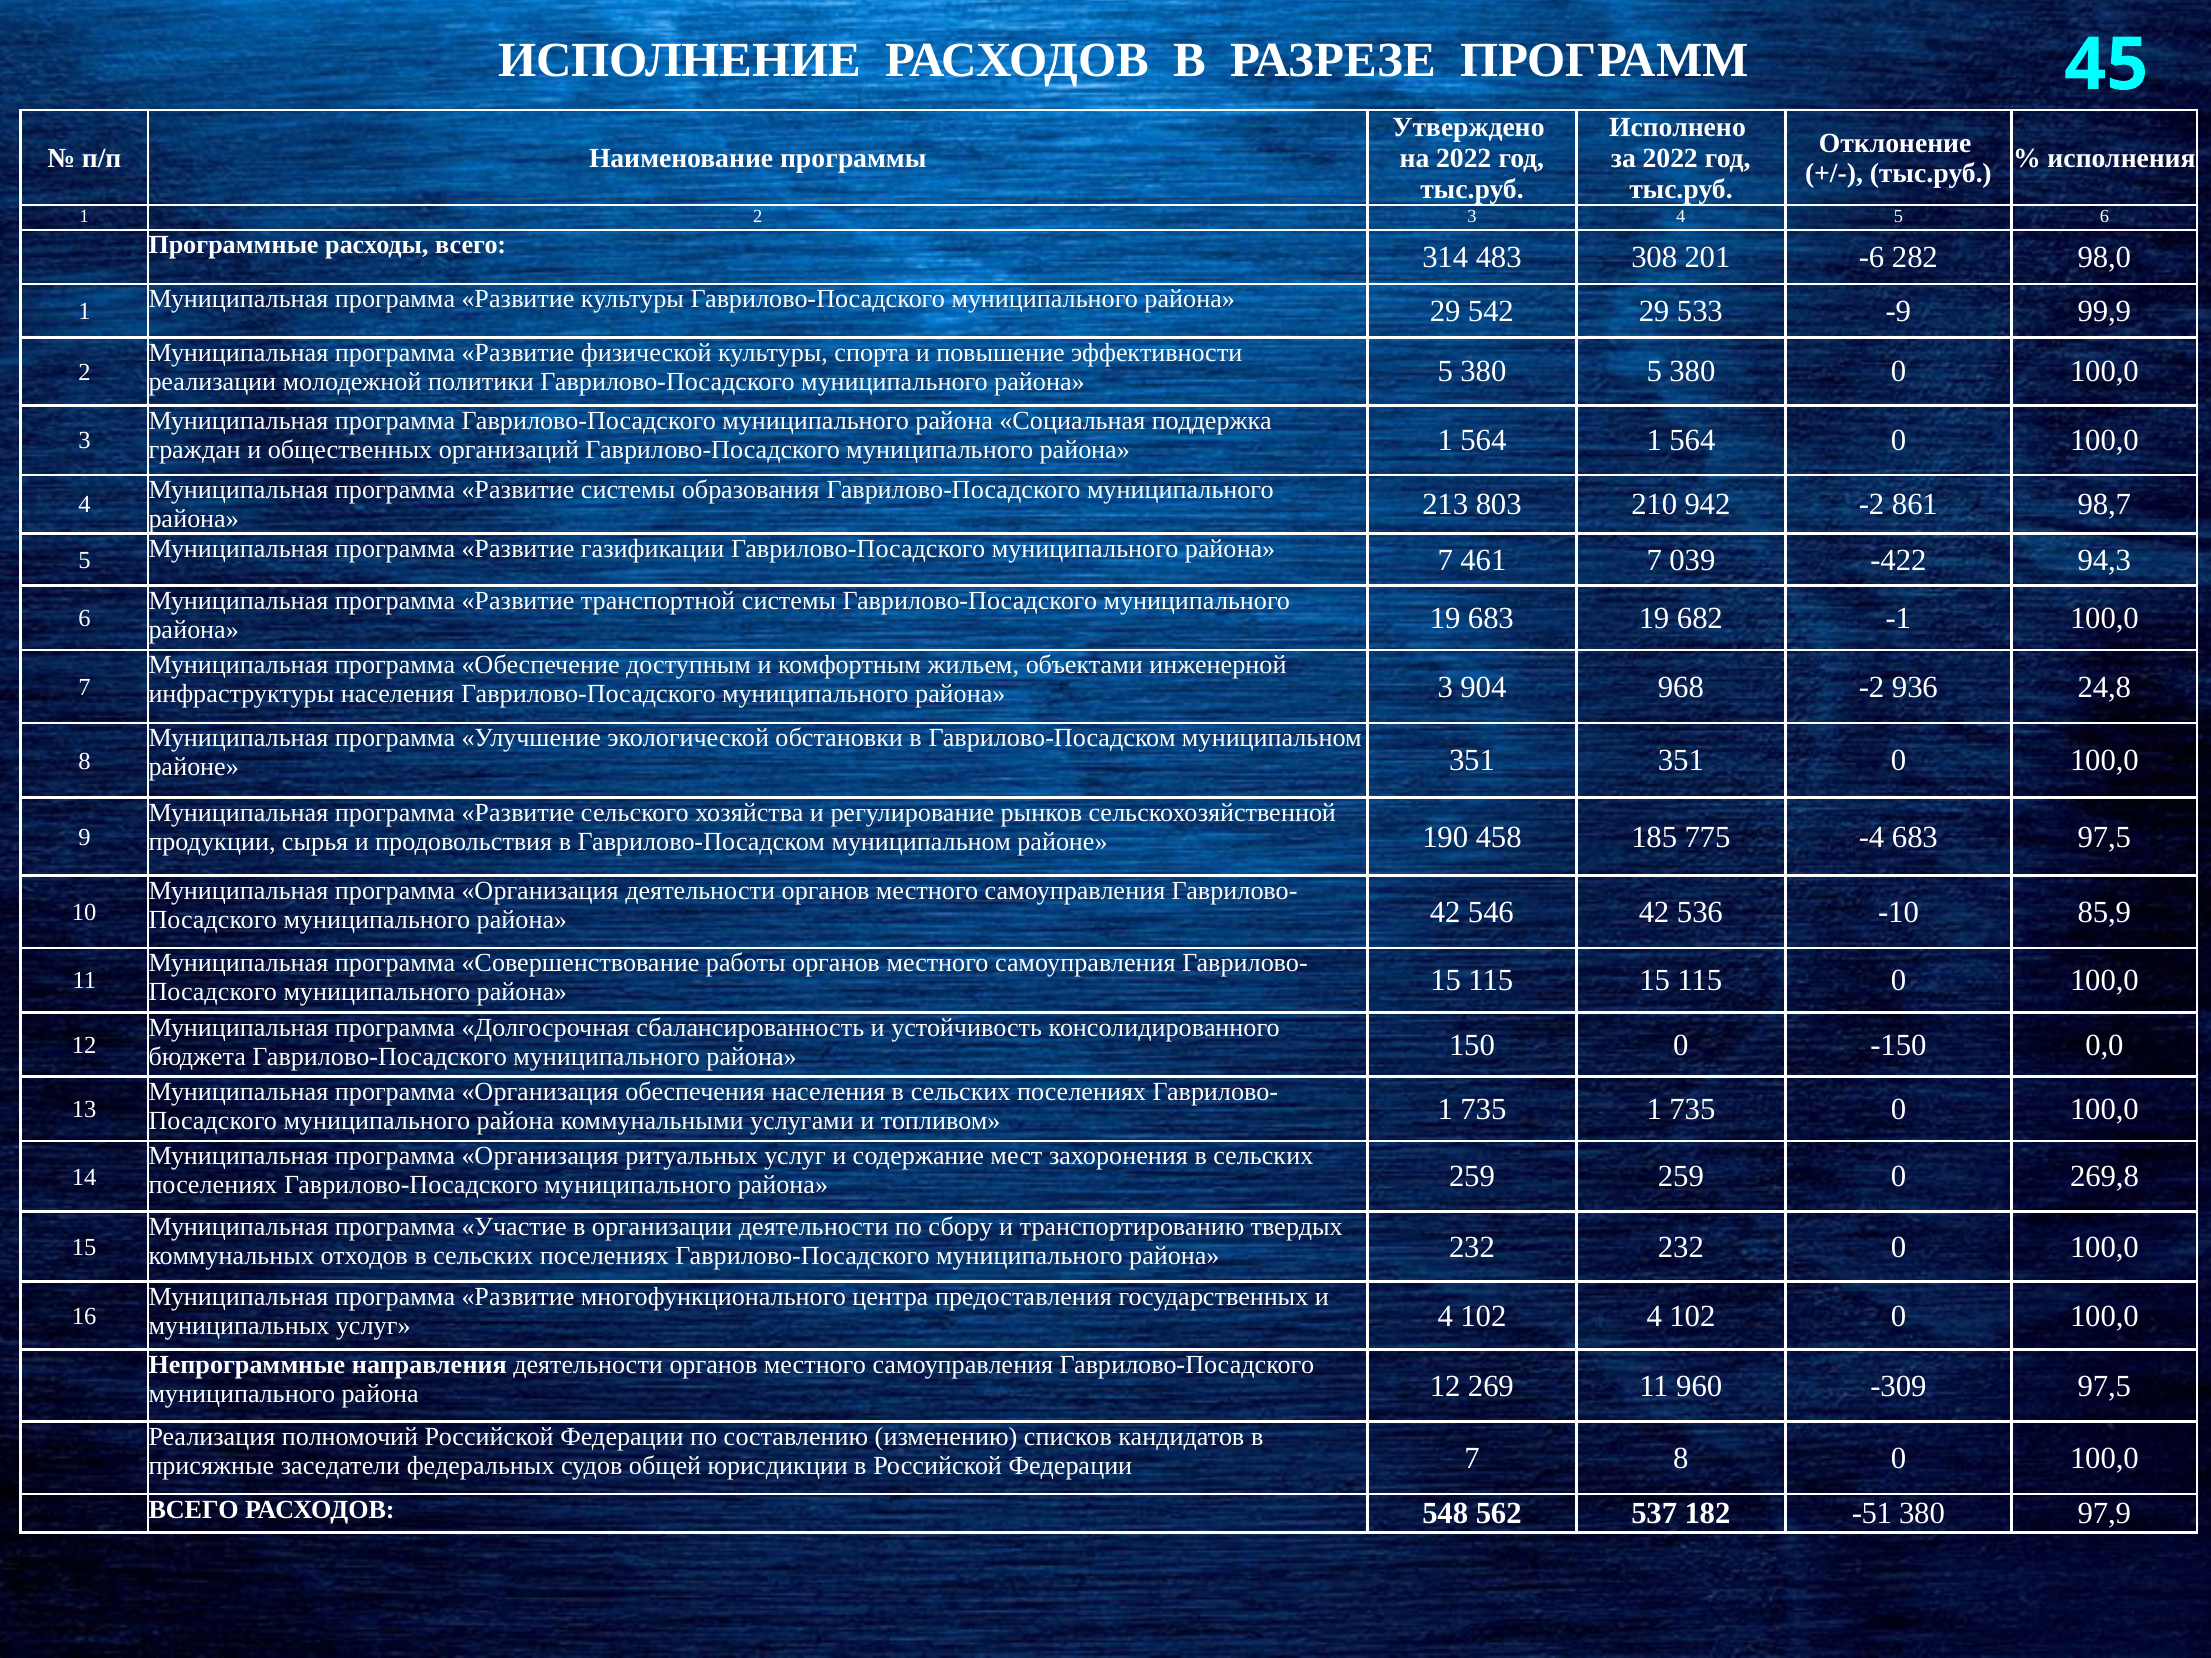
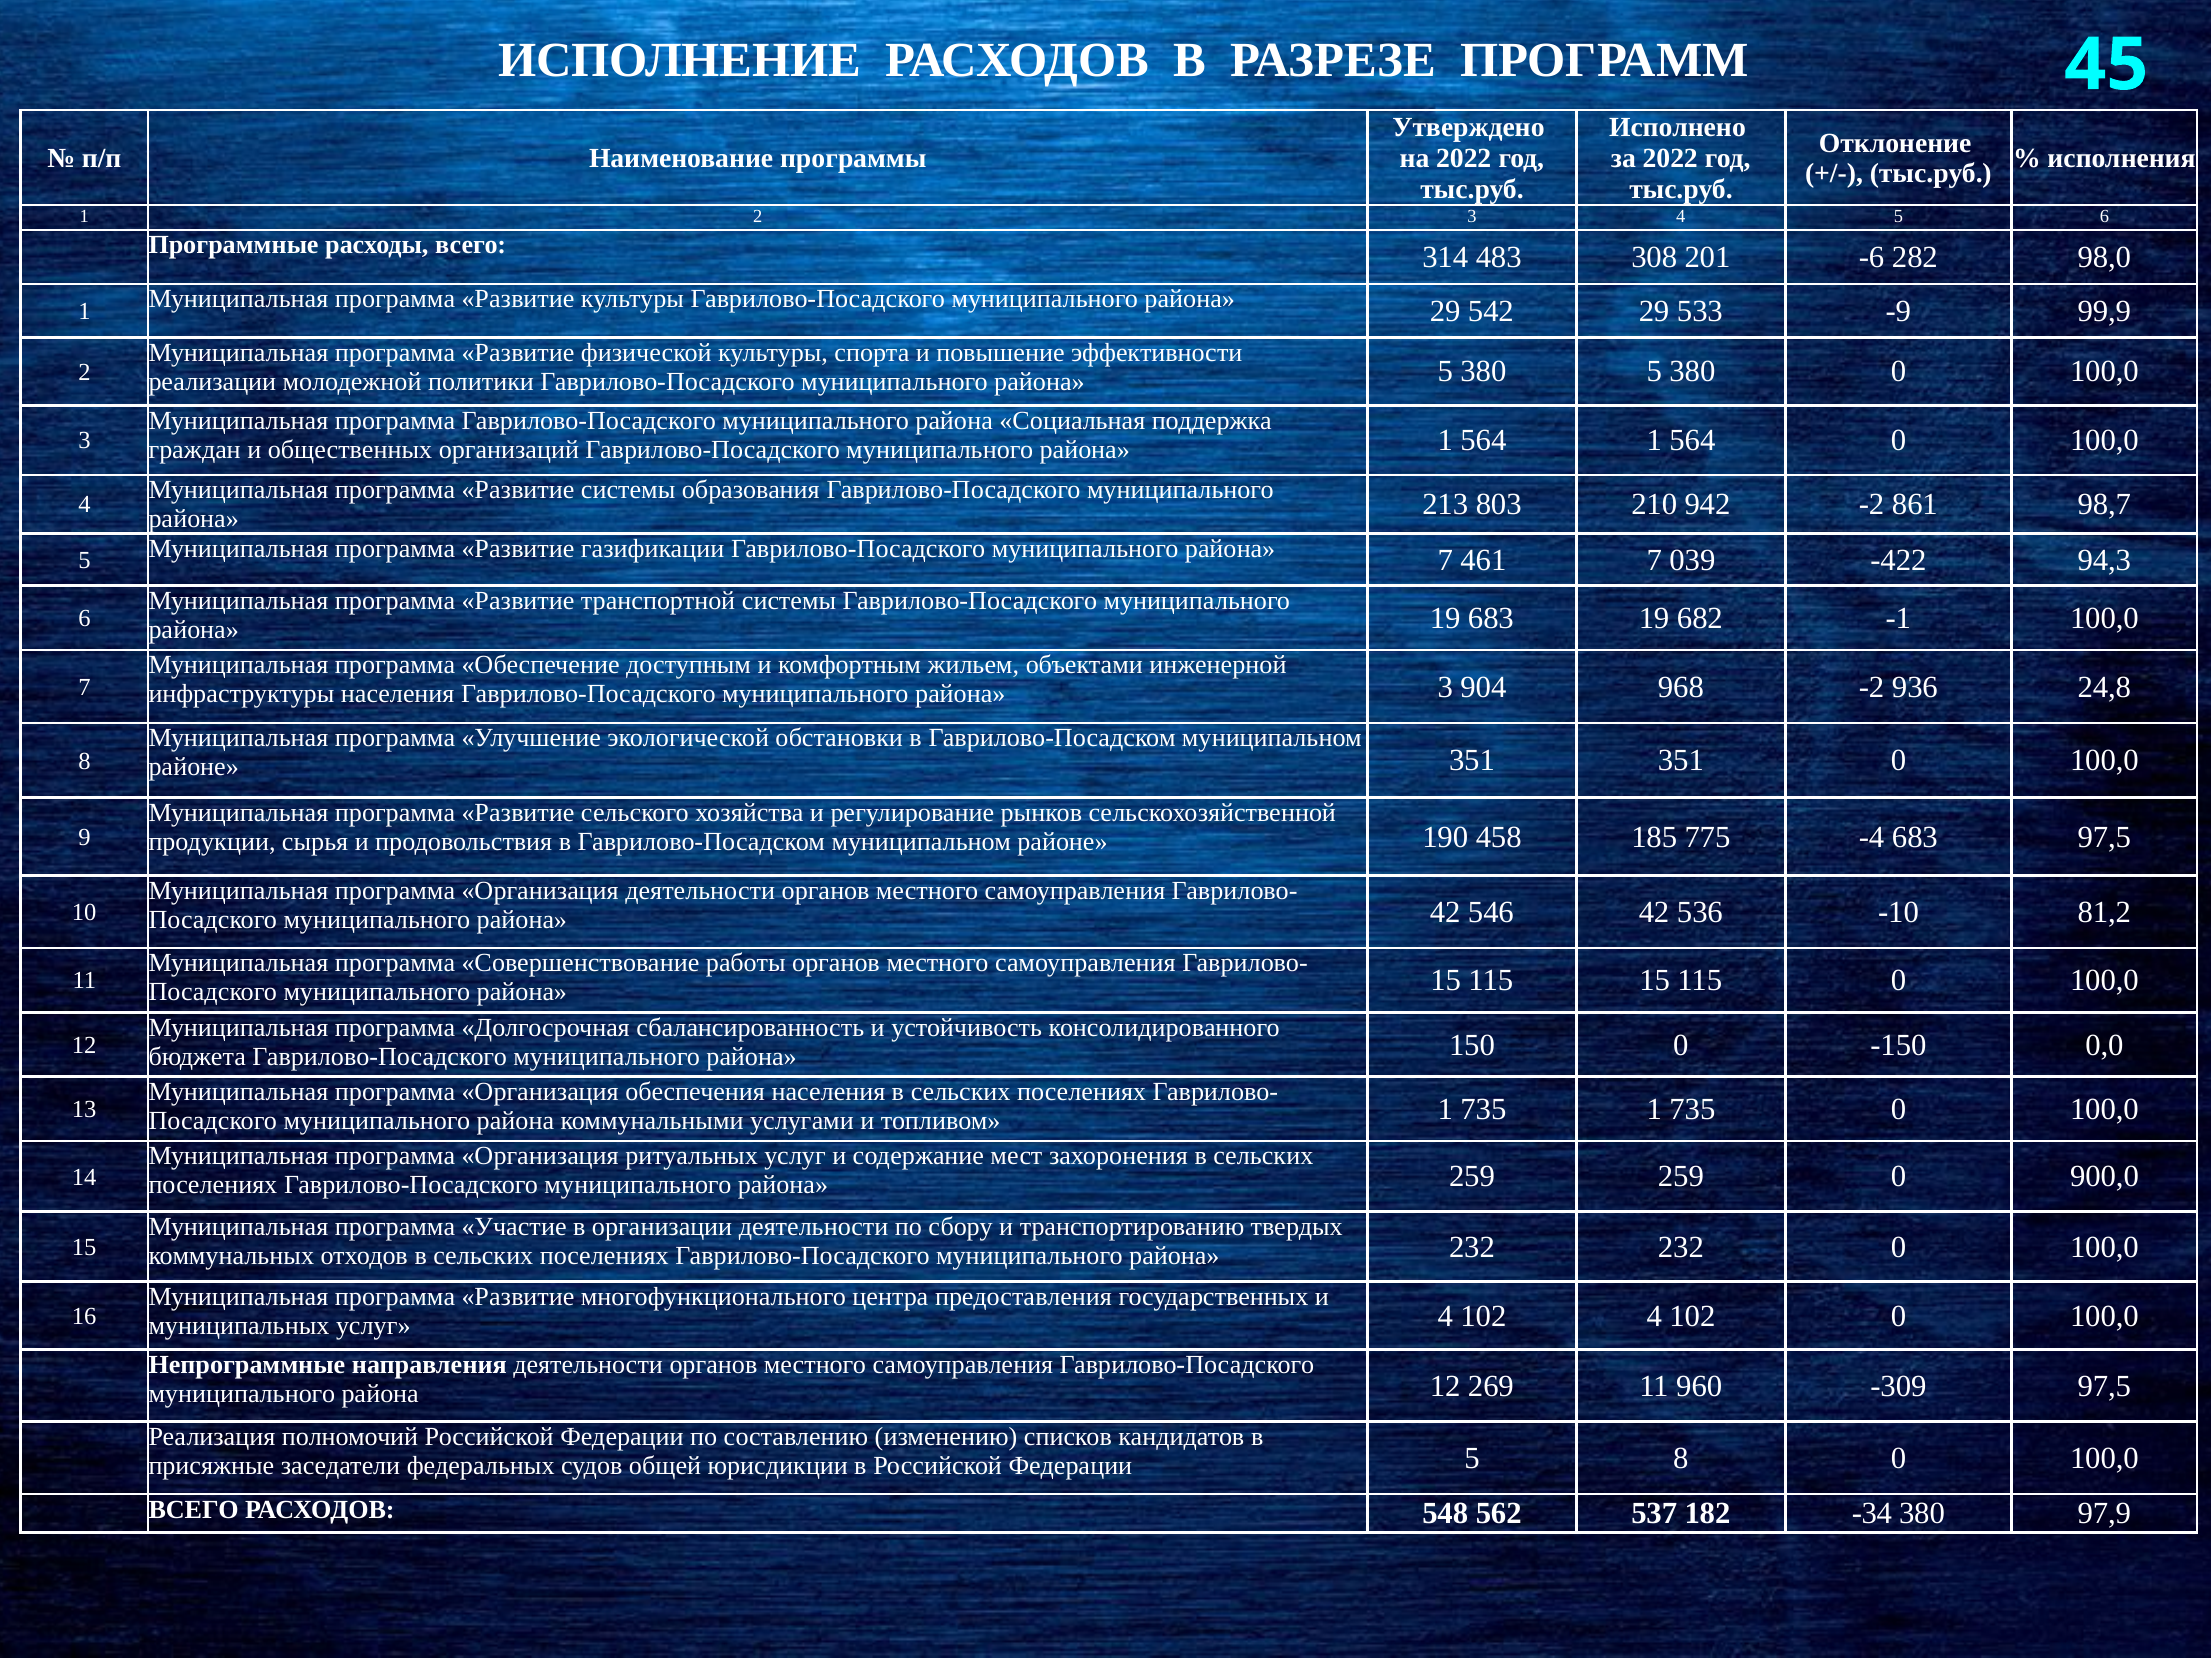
85,9: 85,9 -> 81,2 (2104, 912)
269,8: 269,8 -> 900,0 (2104, 1177)
Федерации 7: 7 -> 5 (1472, 1459)
-51: -51 -> -34 (1872, 1514)
